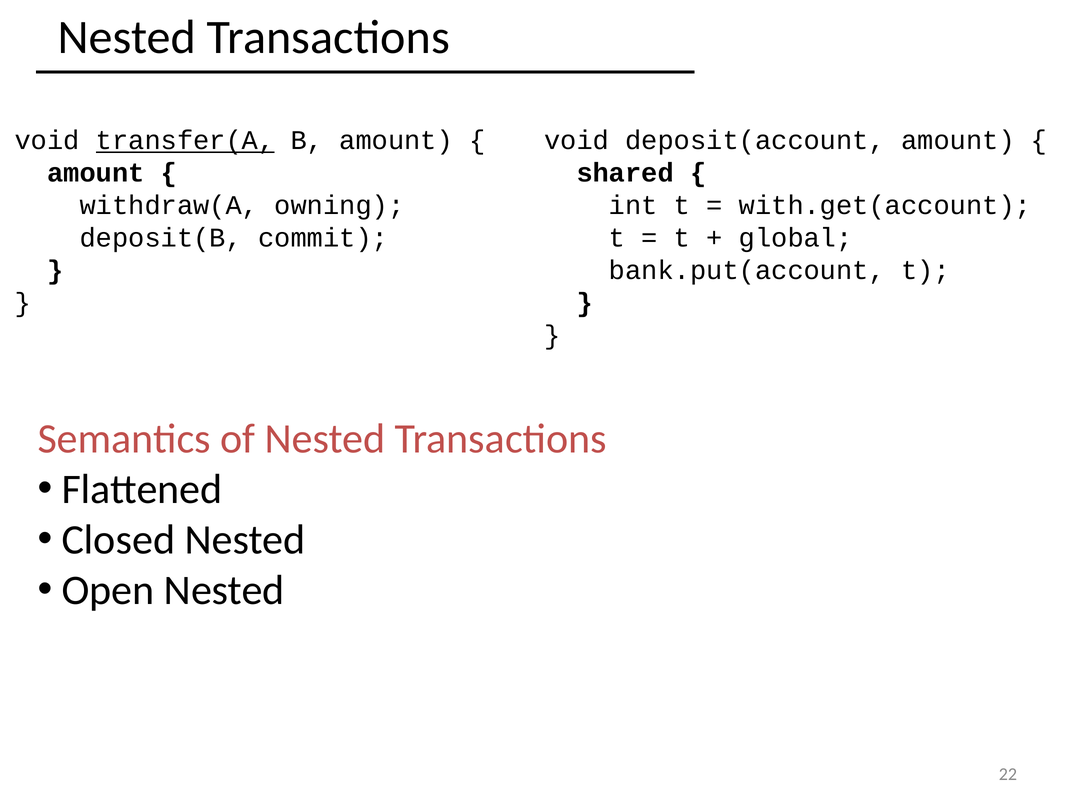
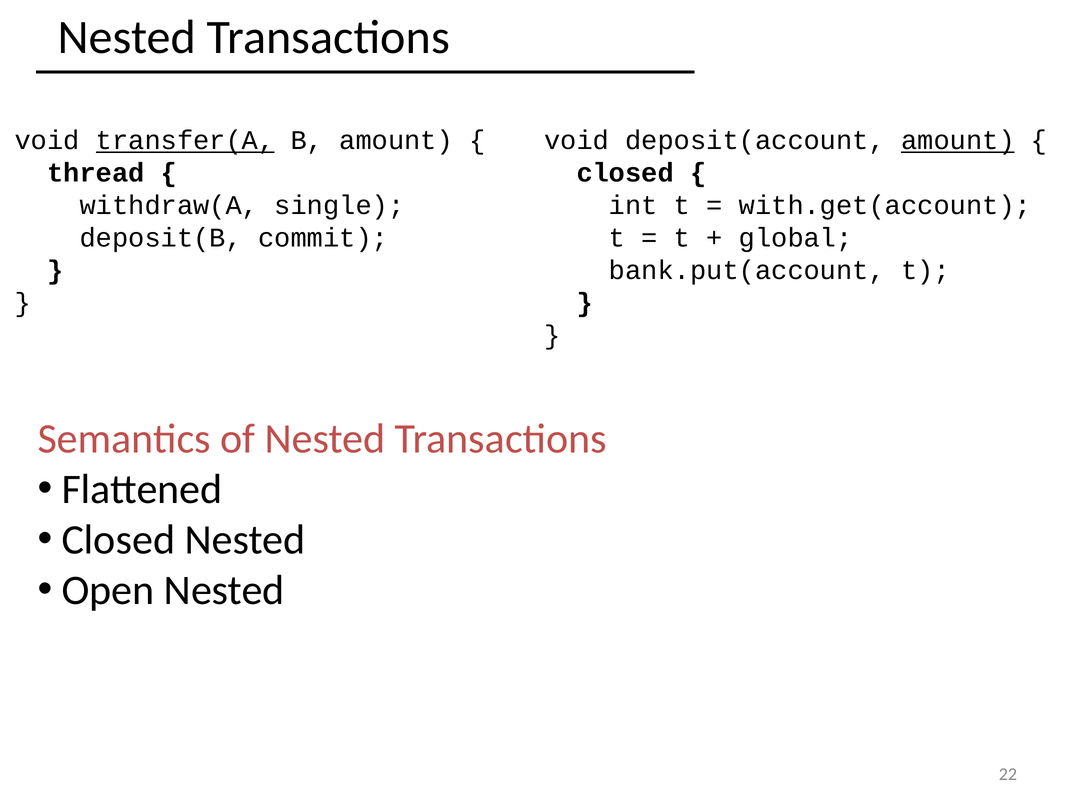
amount underline: none -> present (958, 141)
amount: amount -> thread (96, 173)
shared: shared -> closed (625, 173)
owning: owning -> single (339, 206)
